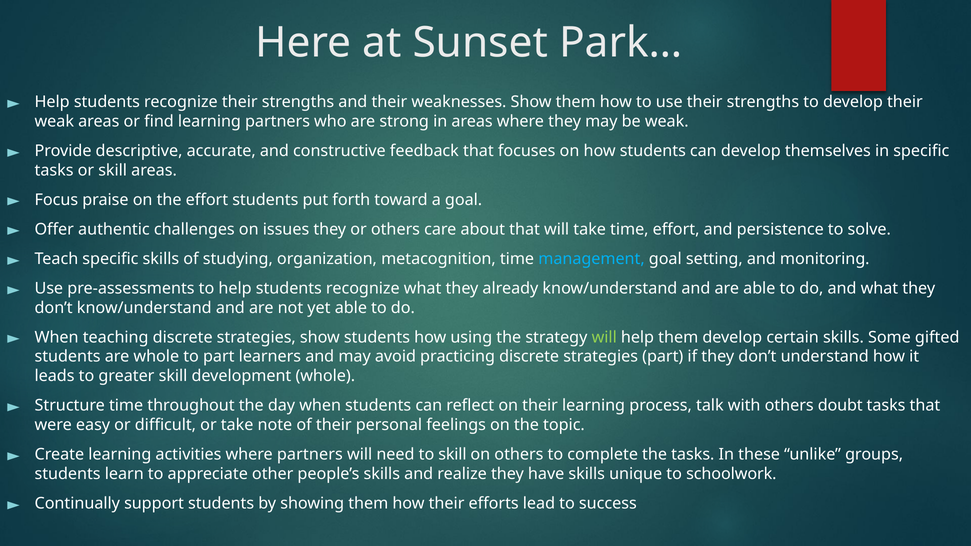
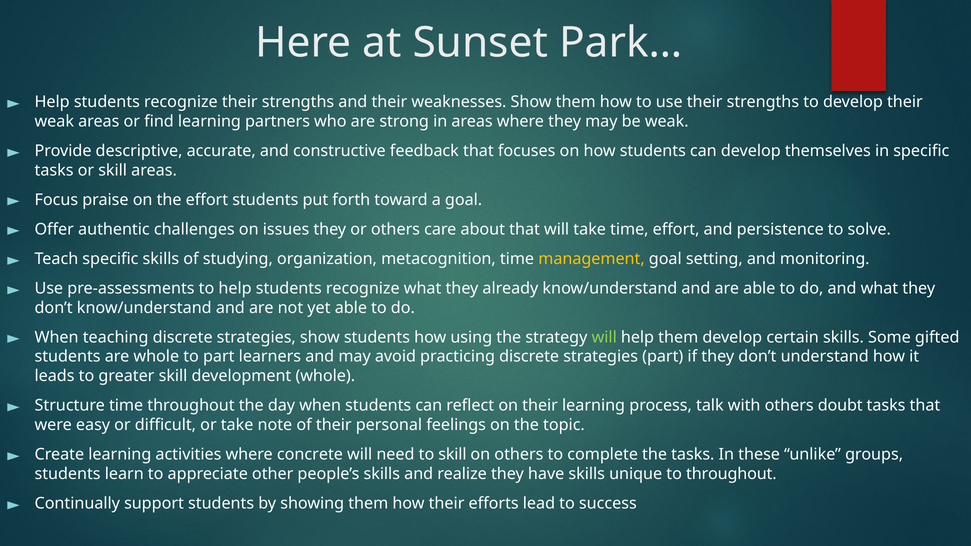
management colour: light blue -> yellow (592, 259)
where partners: partners -> concrete (310, 455)
to schoolwork: schoolwork -> throughout (731, 474)
